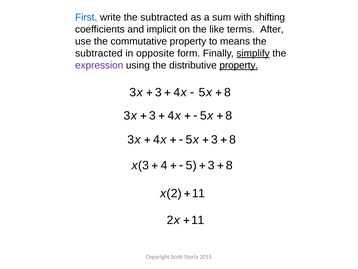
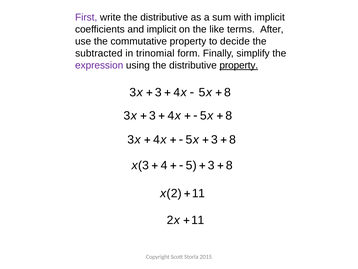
First colour: blue -> purple (86, 17)
write the subtracted: subtracted -> distributive (164, 17)
with shifting: shifting -> implicit (270, 17)
means: means -> decide (235, 41)
opposite: opposite -> trinomial (155, 53)
simplify underline: present -> none (253, 53)
